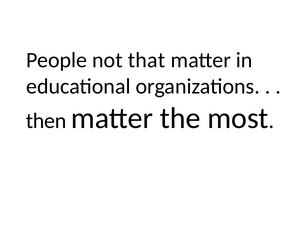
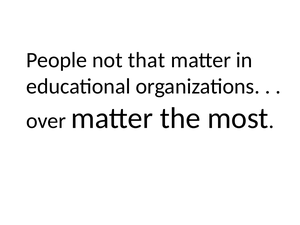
then: then -> over (46, 121)
